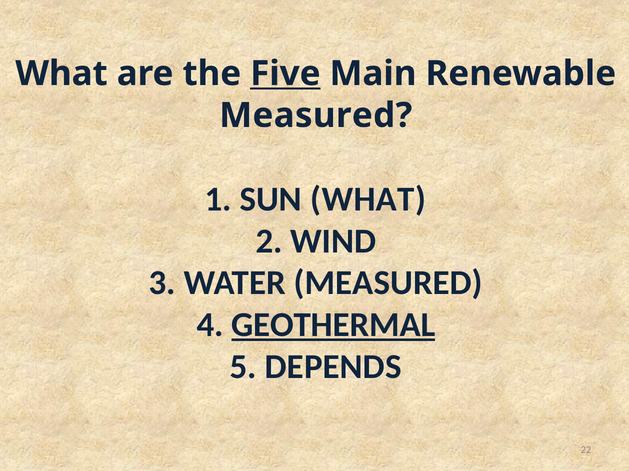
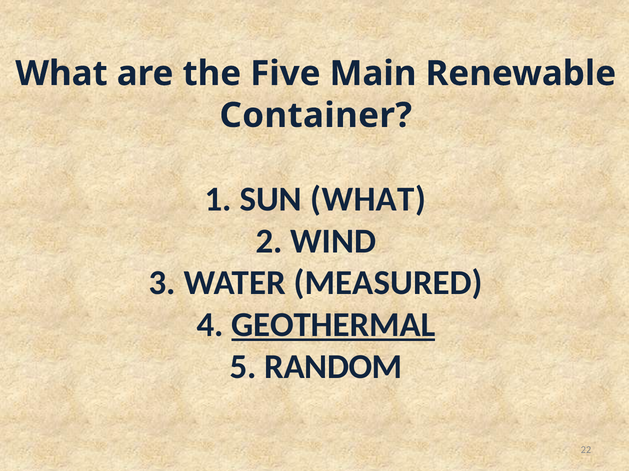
Five underline: present -> none (285, 74)
Measured: Measured -> Container (316, 116)
DEPENDS: DEPENDS -> RANDOM (333, 367)
